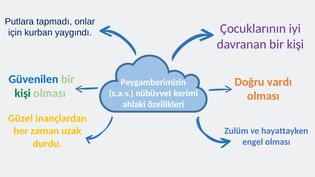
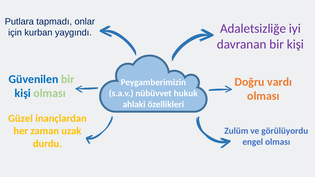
Çocuklarının: Çocuklarının -> Adaletsizliğe (253, 29)
kişi colour: green -> blue (23, 93)
kerimi: kerimi -> hukuk (186, 93)
hayattayken: hayattayken -> görülüyordu (285, 131)
